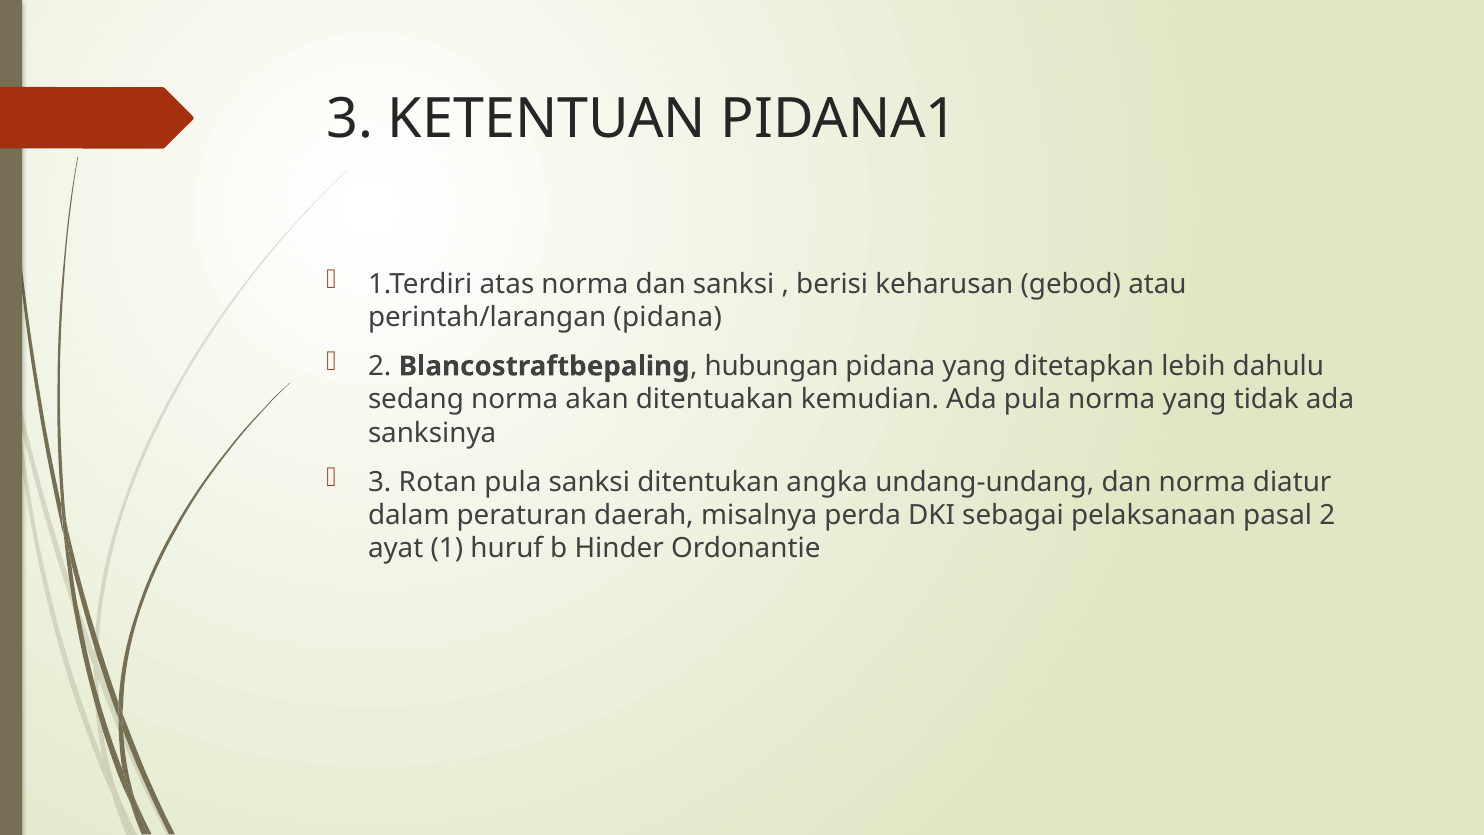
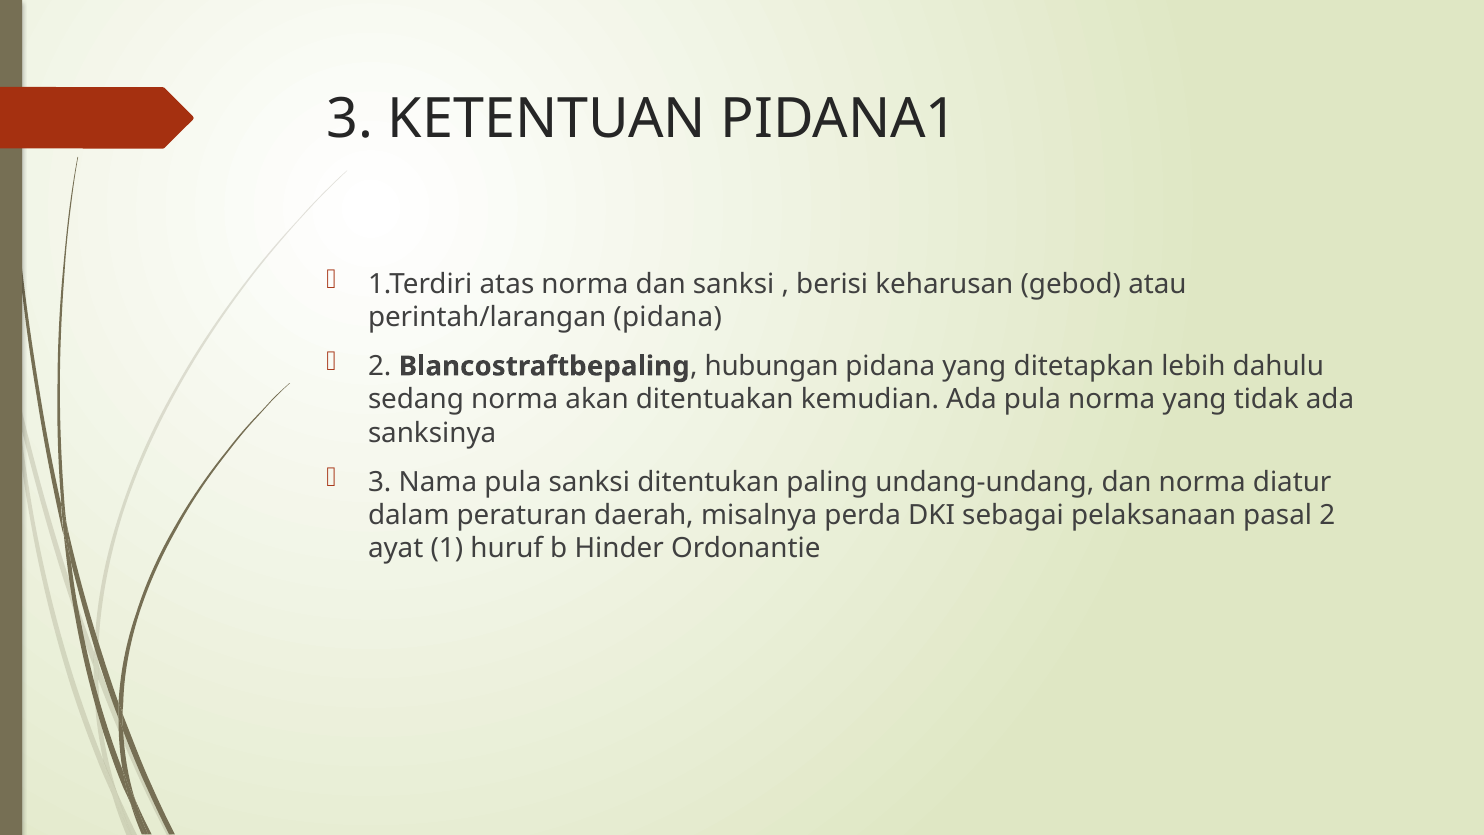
Rotan: Rotan -> Nama (438, 482)
angka: angka -> paling (827, 482)
